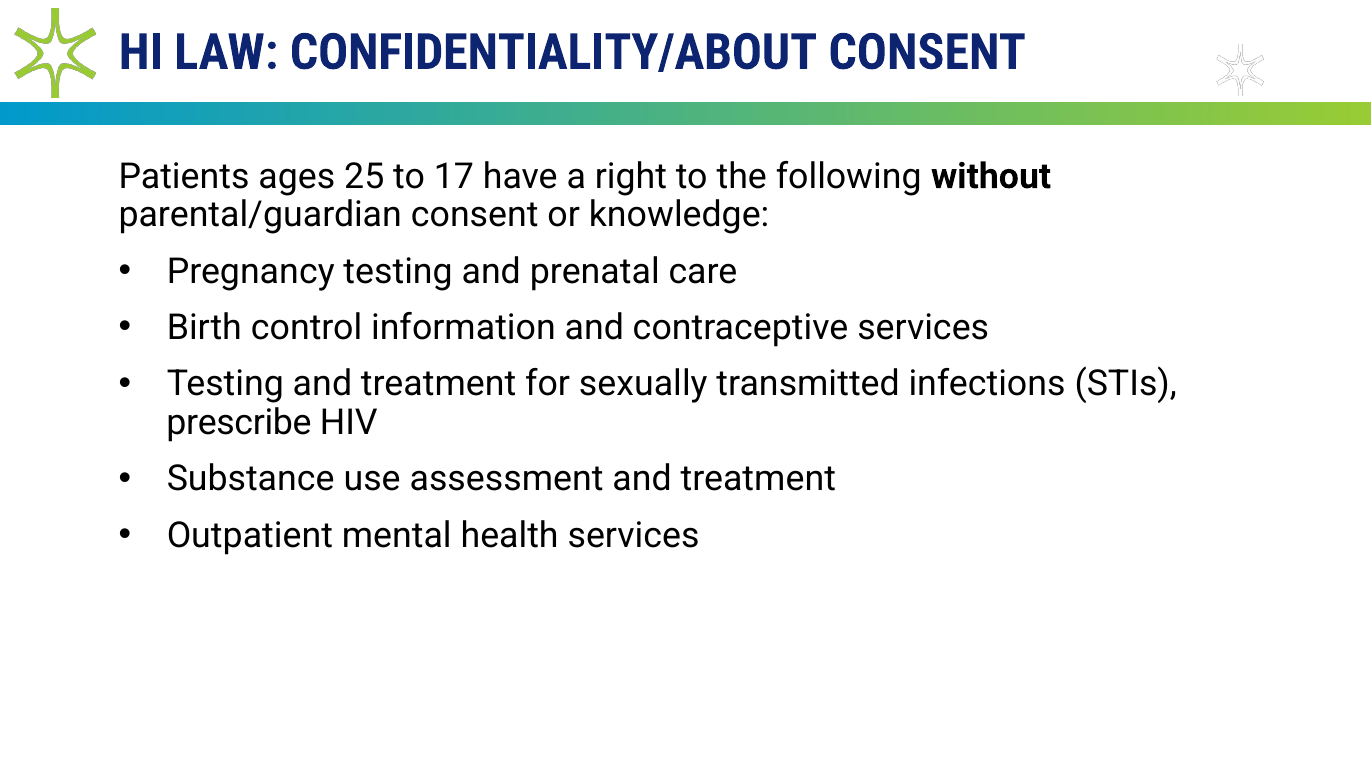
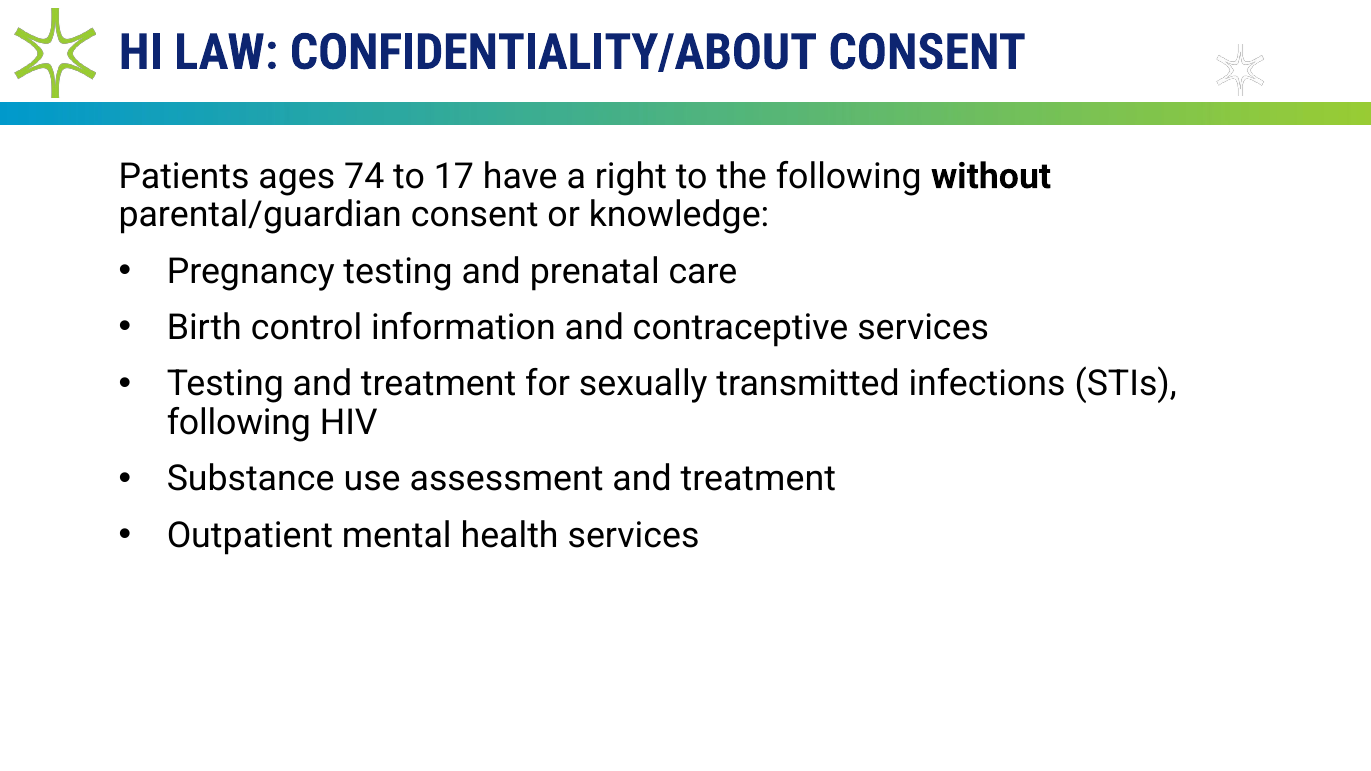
25: 25 -> 74 (364, 176)
prescribe: prescribe -> following (239, 423)
